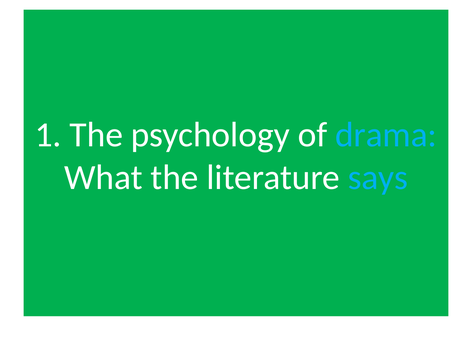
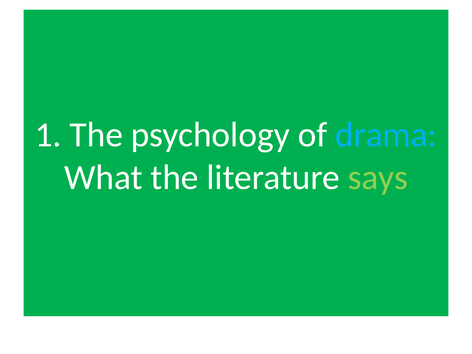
says colour: light blue -> light green (378, 177)
